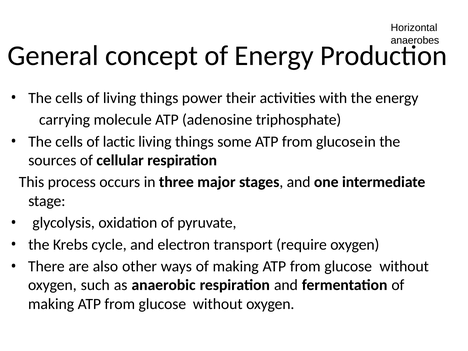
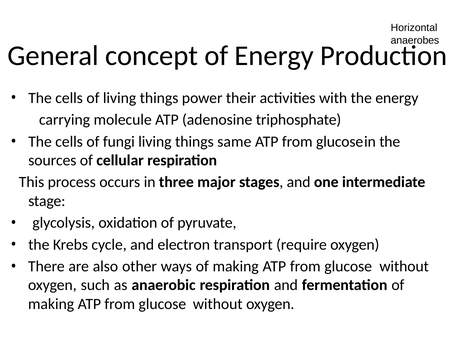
lactic: lactic -> fungi (119, 142)
some: some -> same (234, 142)
